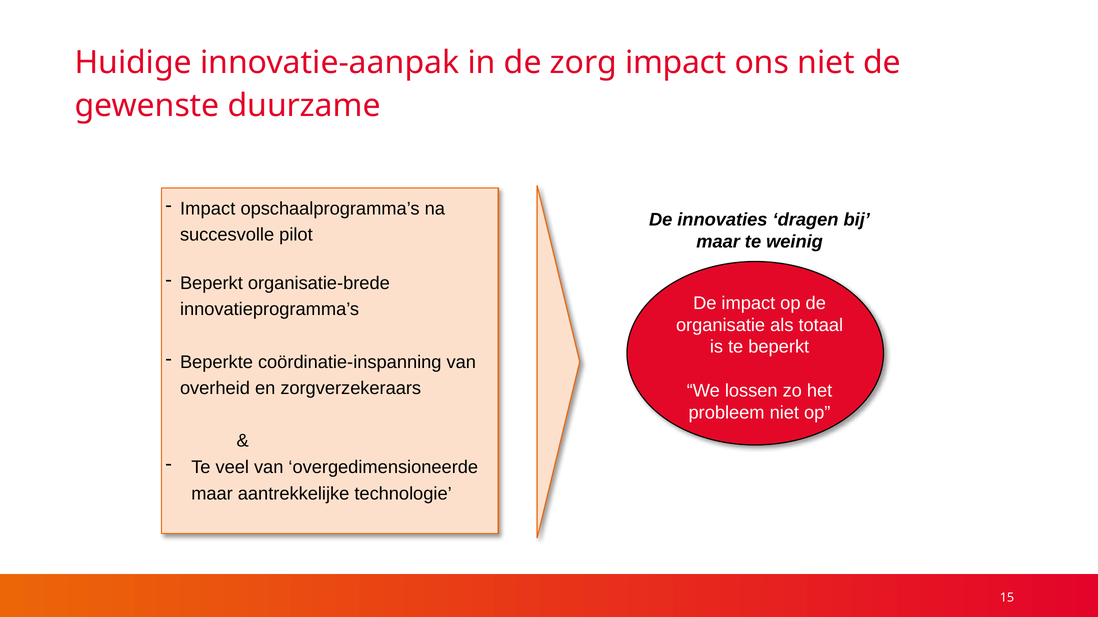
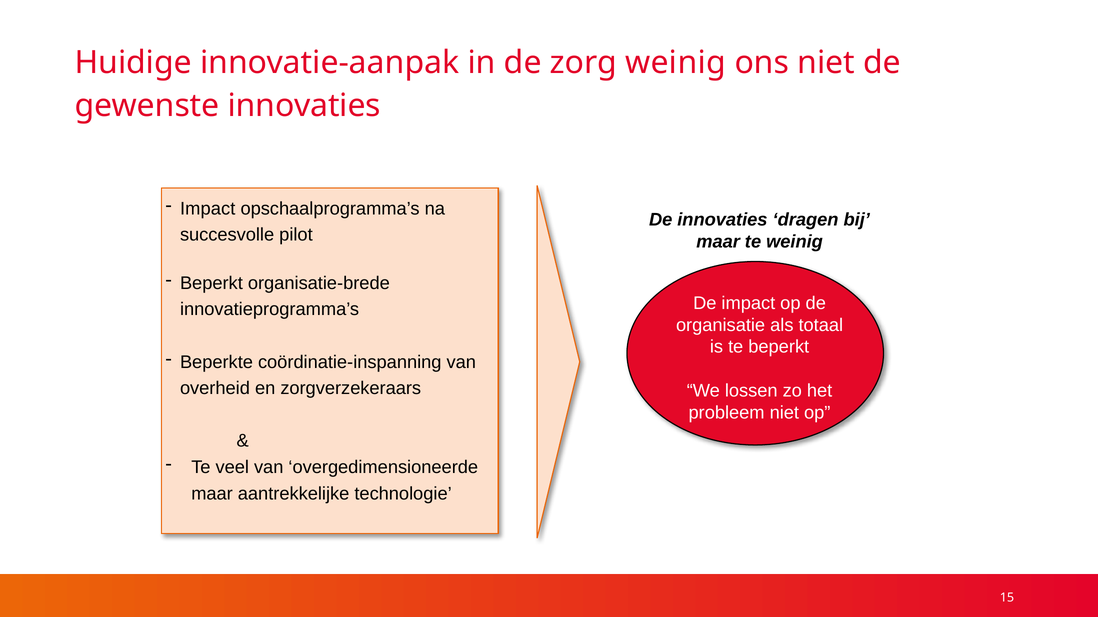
zorg impact: impact -> weinig (676, 63)
gewenste duurzame: duurzame -> innovaties (304, 106)
